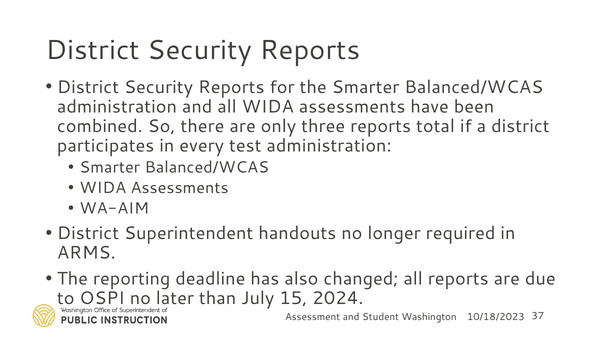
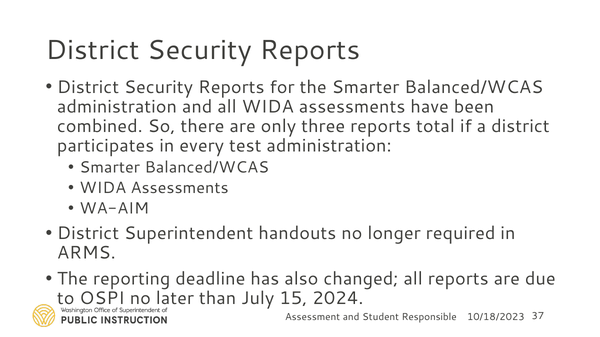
Washington: Washington -> Responsible (429, 317)
